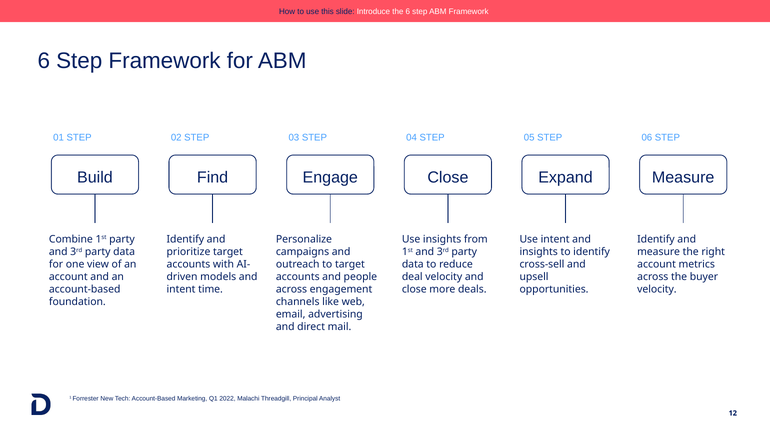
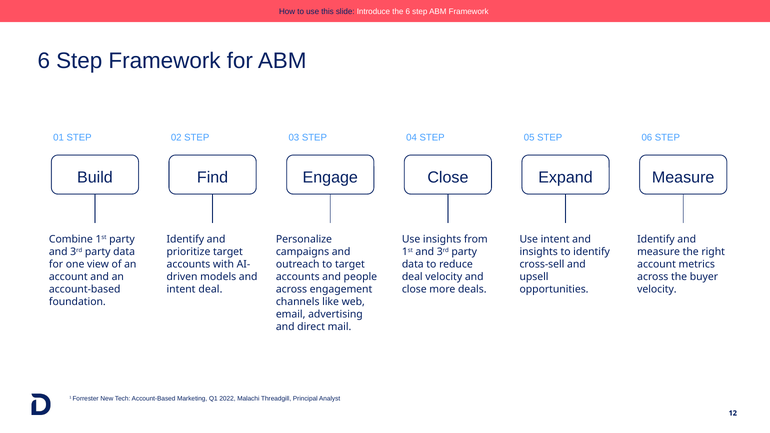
intent time: time -> deal (210, 289)
